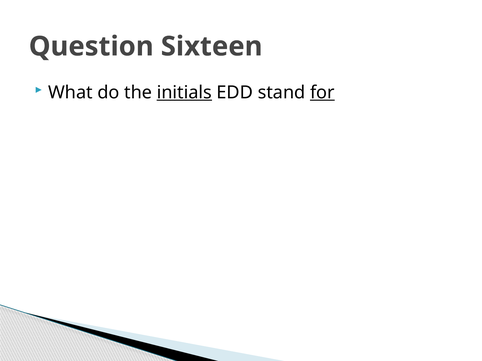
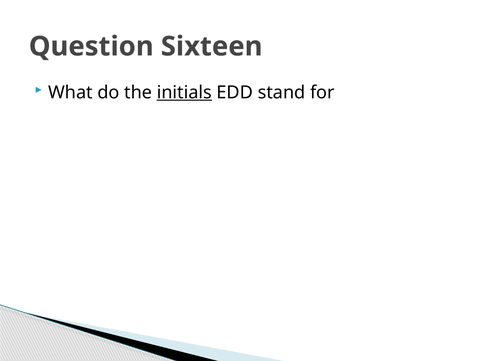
for underline: present -> none (322, 93)
